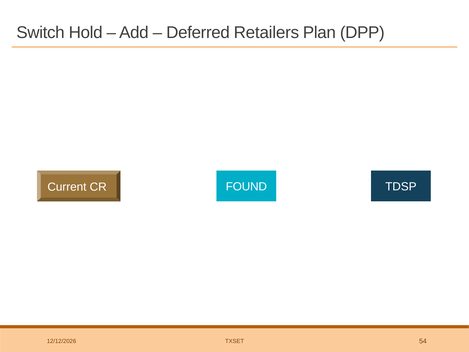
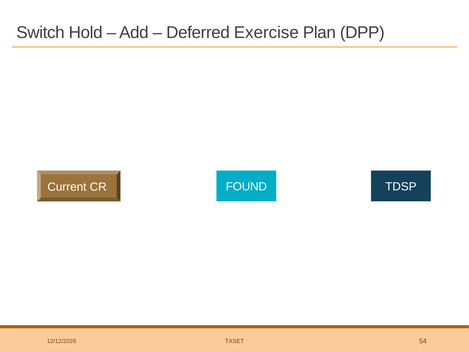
Retailers: Retailers -> Exercise (266, 33)
